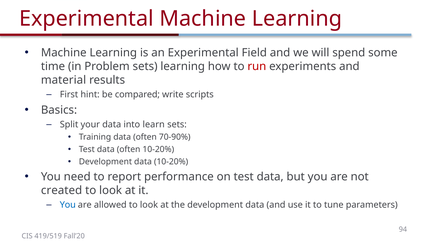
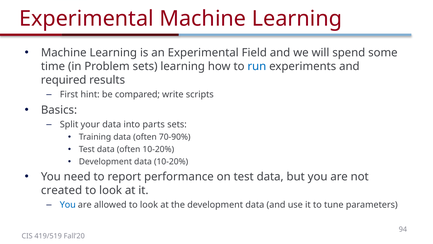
run colour: red -> blue (257, 66)
material: material -> required (64, 80)
learn: learn -> parts (154, 124)
